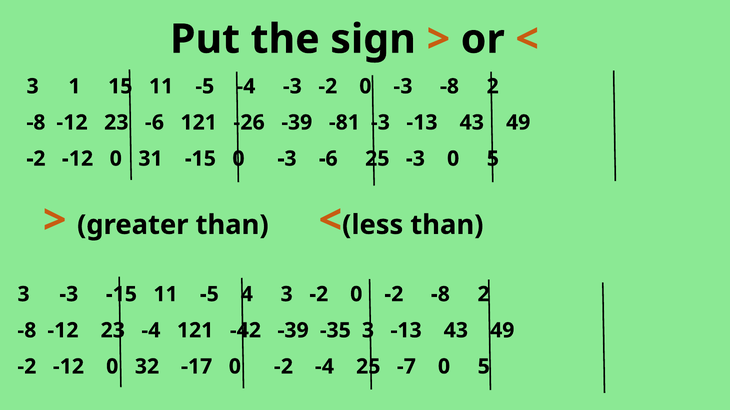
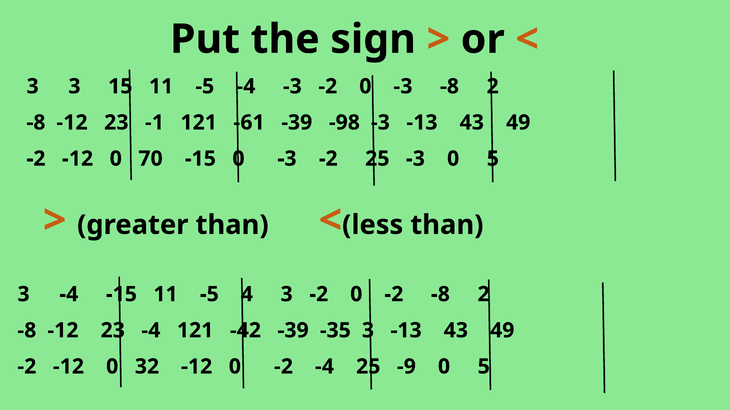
3 1: 1 -> 3 (74, 86)
23 -6: -6 -> -1 (155, 123)
-26: -26 -> -61 (249, 123)
-81: -81 -> -98 (344, 123)
31: 31 -> 70 (151, 159)
0 -3 -6: -6 -> -2 (328, 159)
3 -3: -3 -> -4 (69, 295)
32 -17: -17 -> -12 (197, 367)
-7: -7 -> -9 (406, 367)
